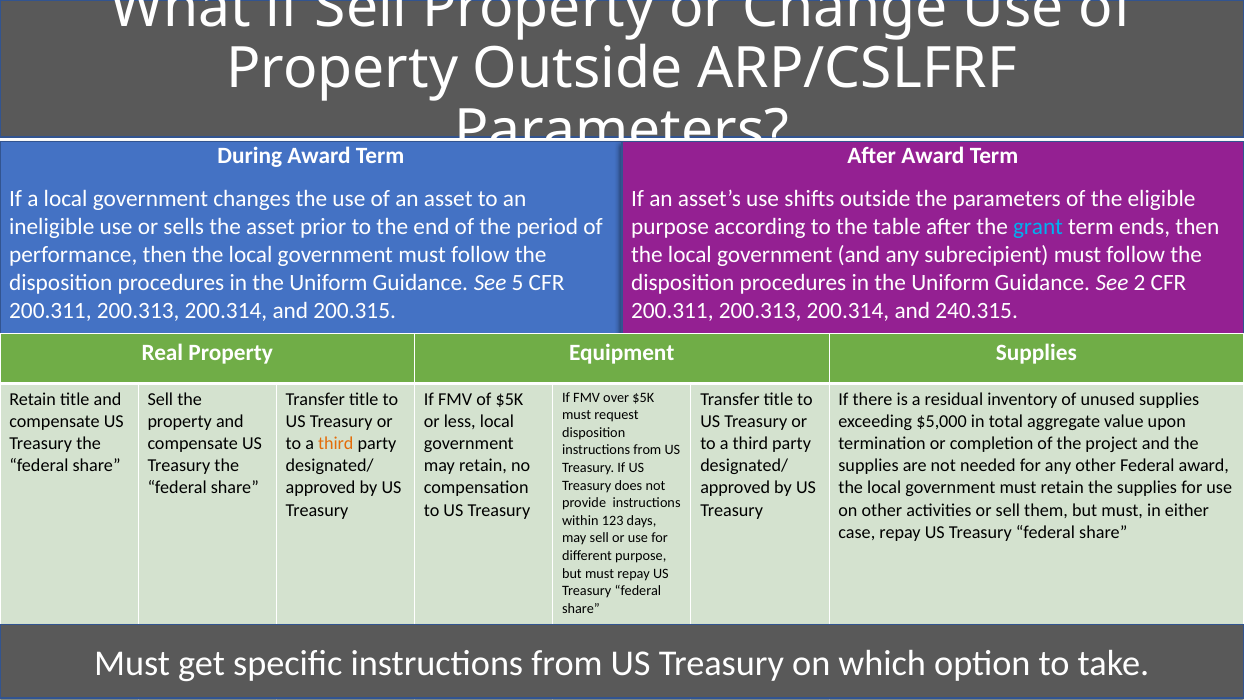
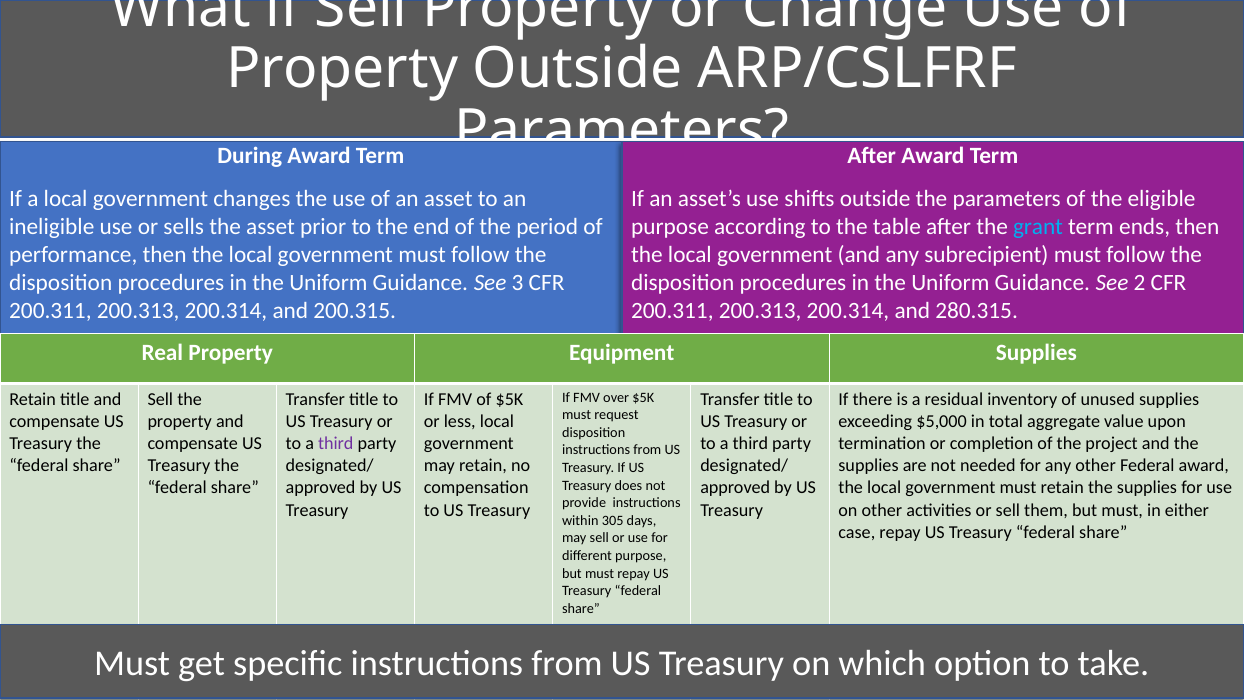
5: 5 -> 3 (518, 283)
240.315: 240.315 -> 280.315 (977, 311)
third colour: orange -> purple (336, 444)
123: 123 -> 305 (613, 520)
